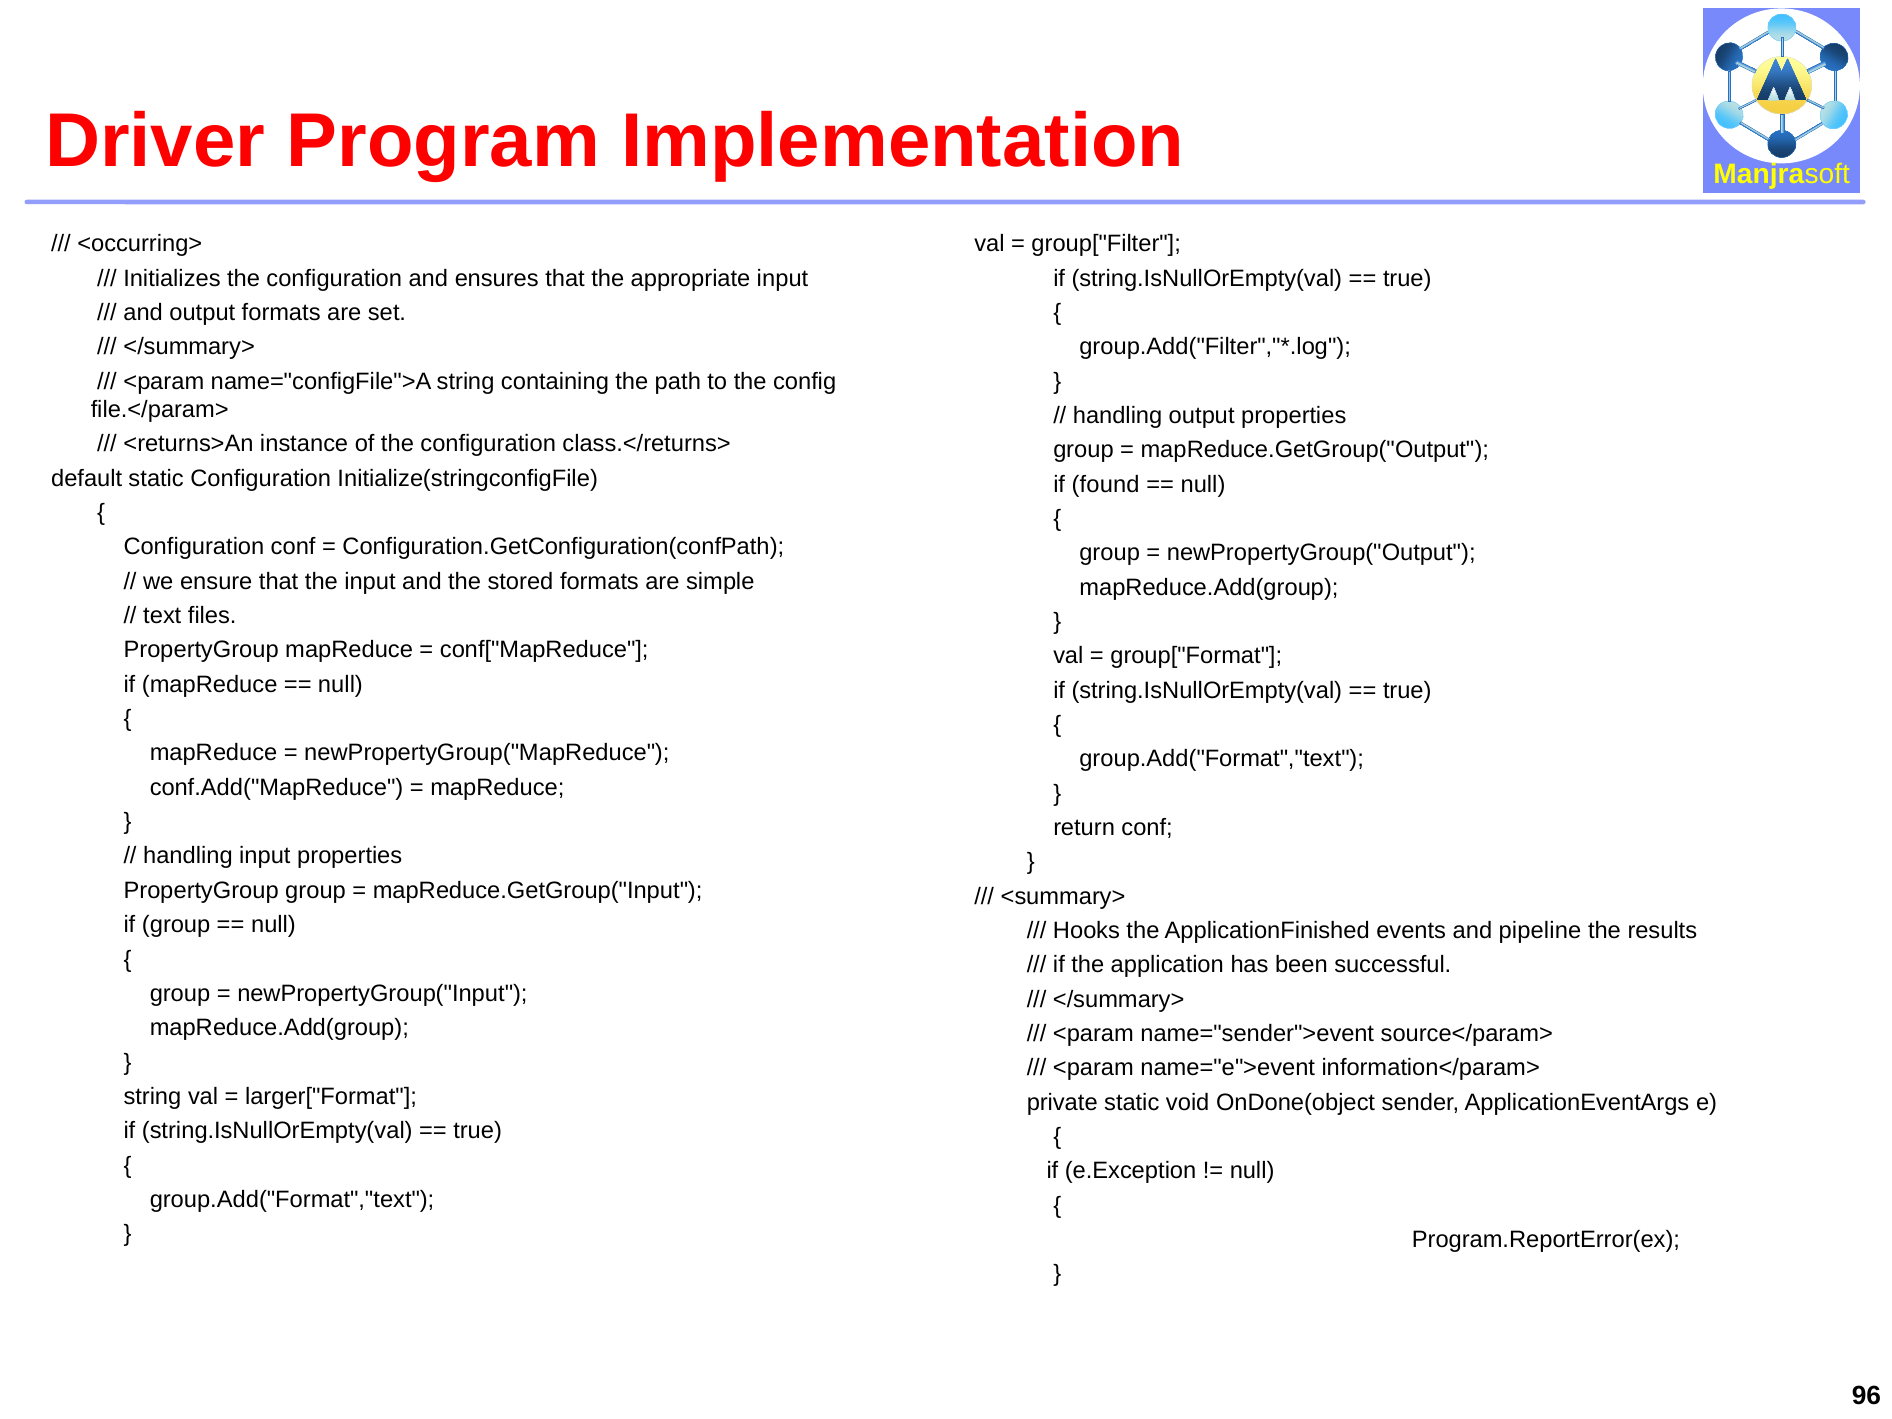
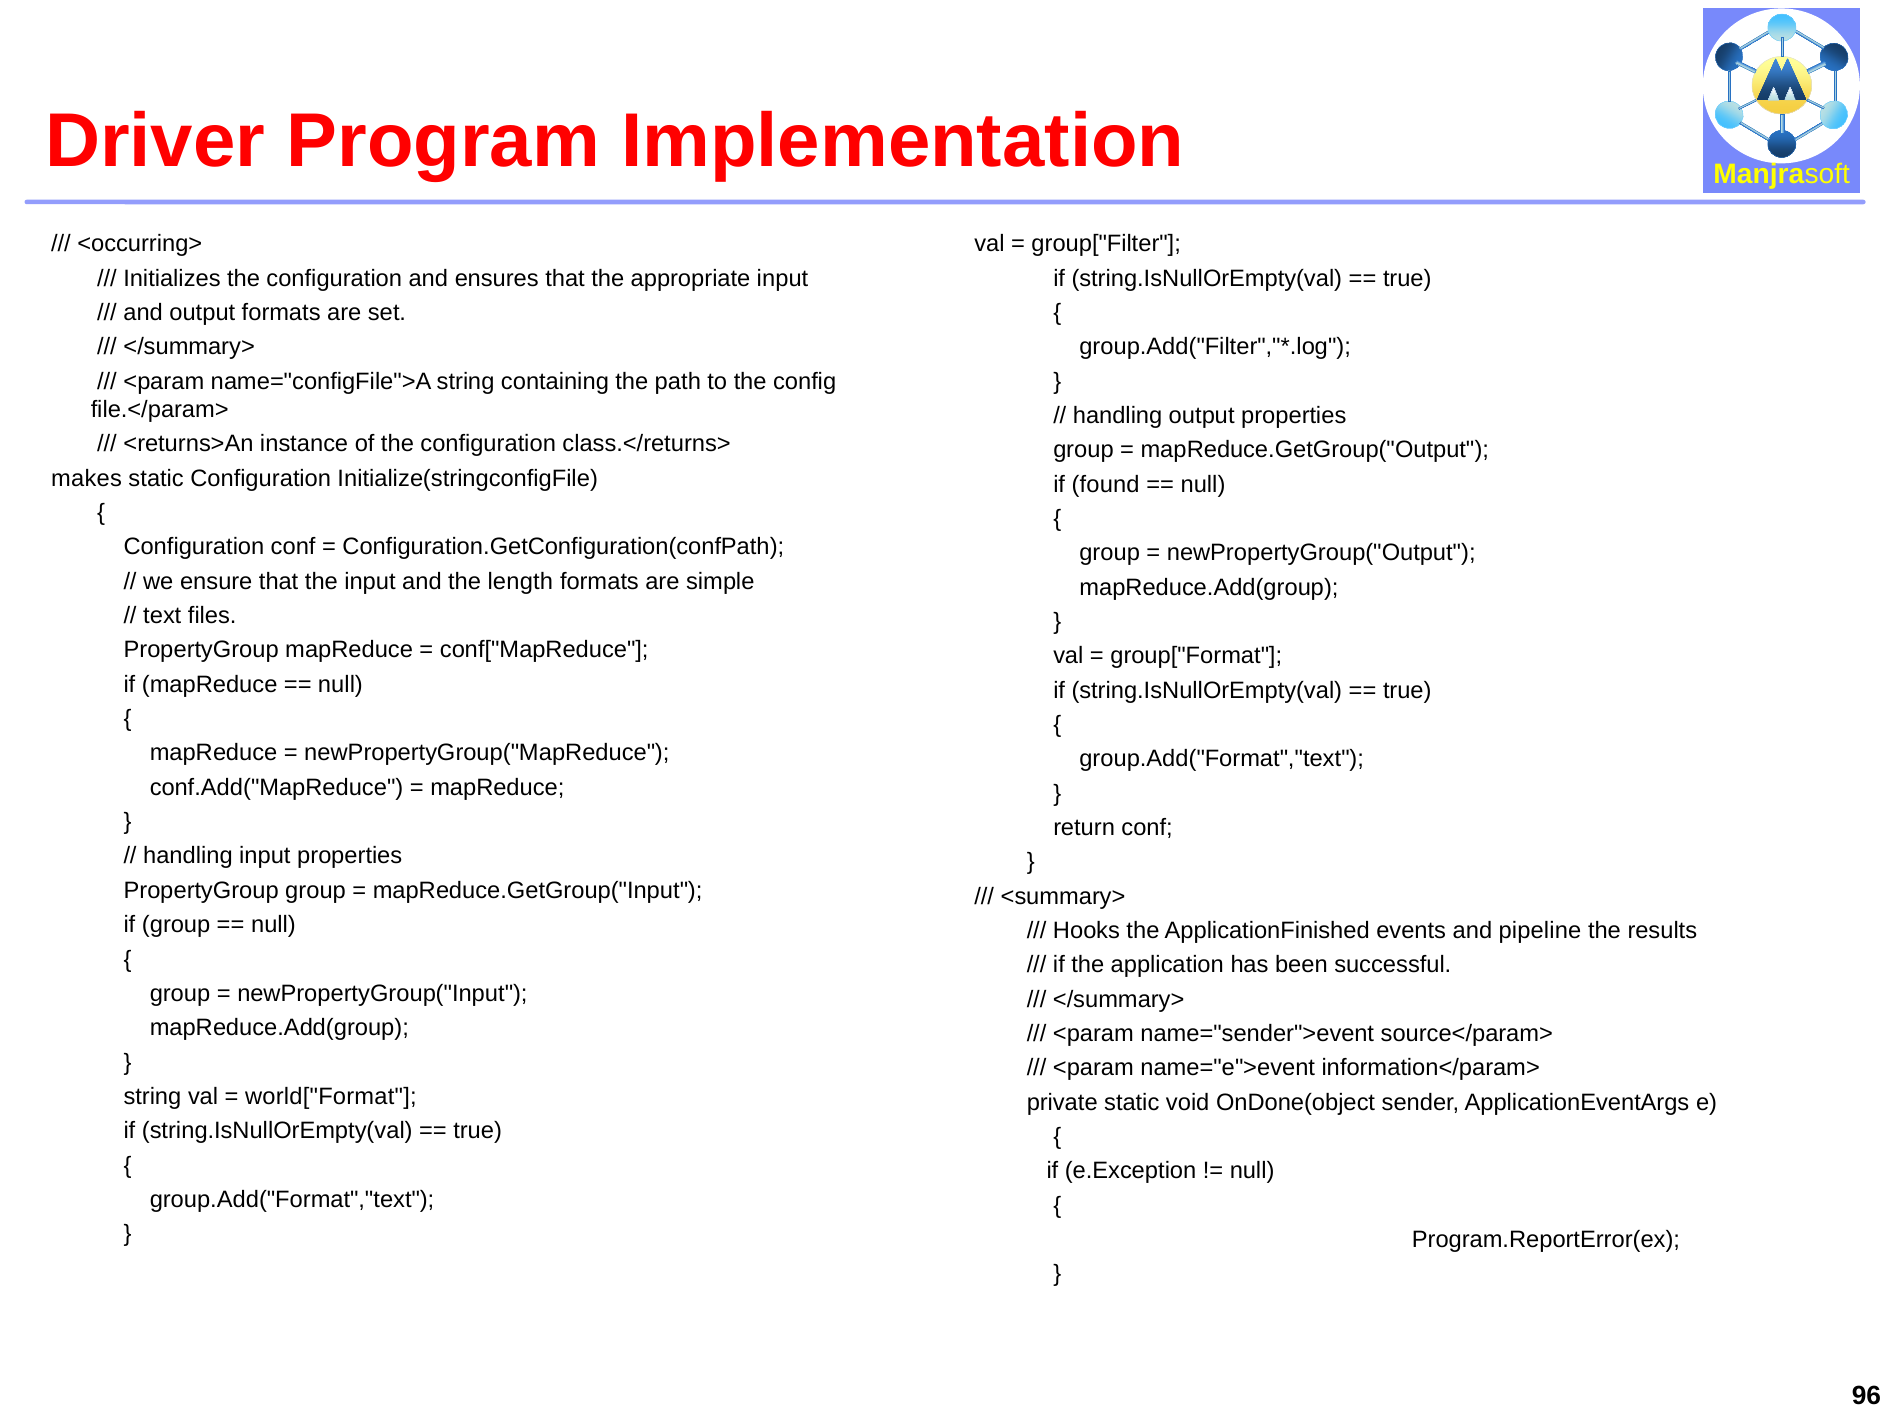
default: default -> makes (87, 478)
stored: stored -> length (520, 581)
larger["Format: larger["Format -> world["Format (331, 1097)
